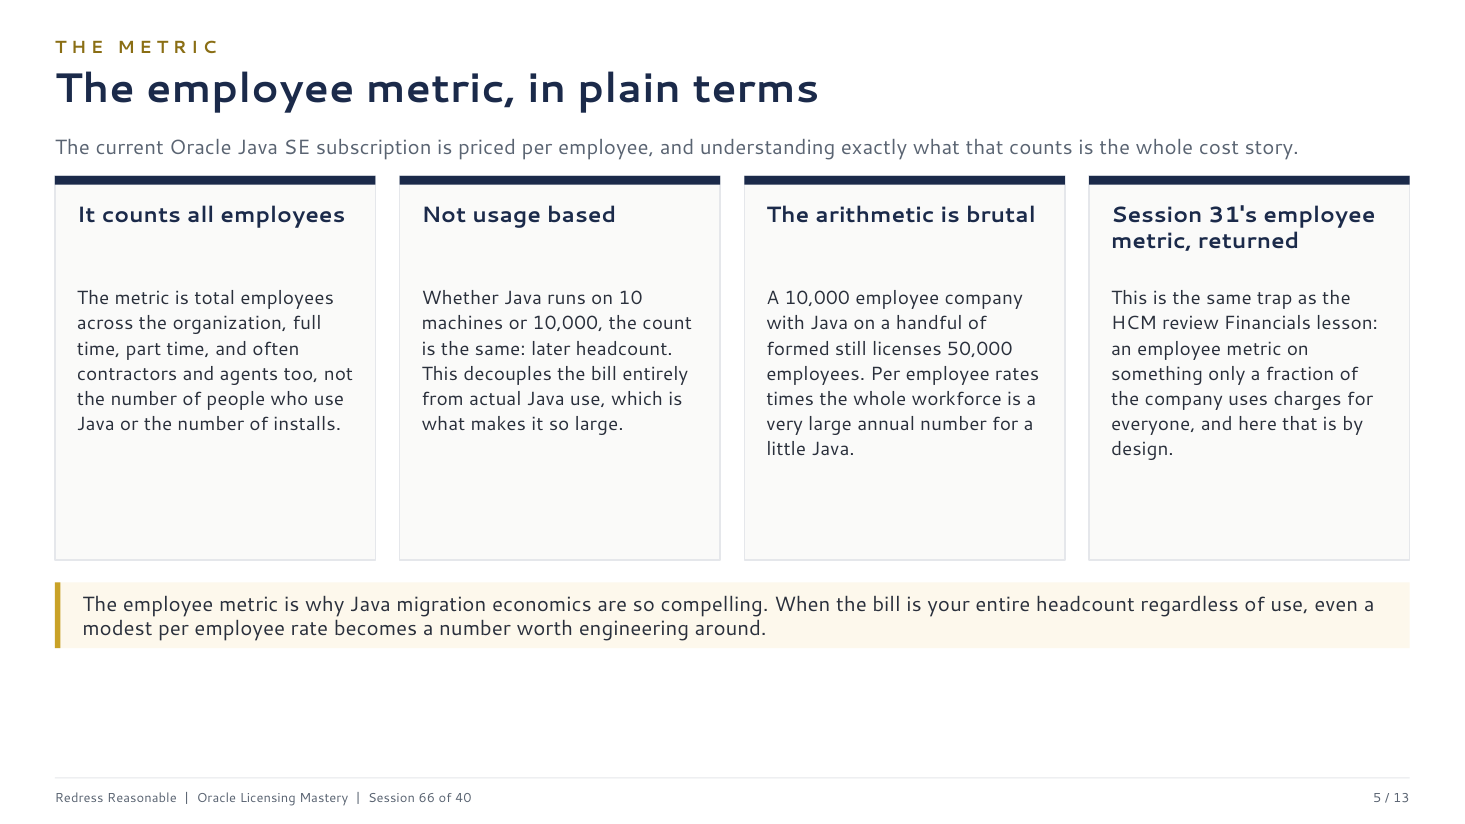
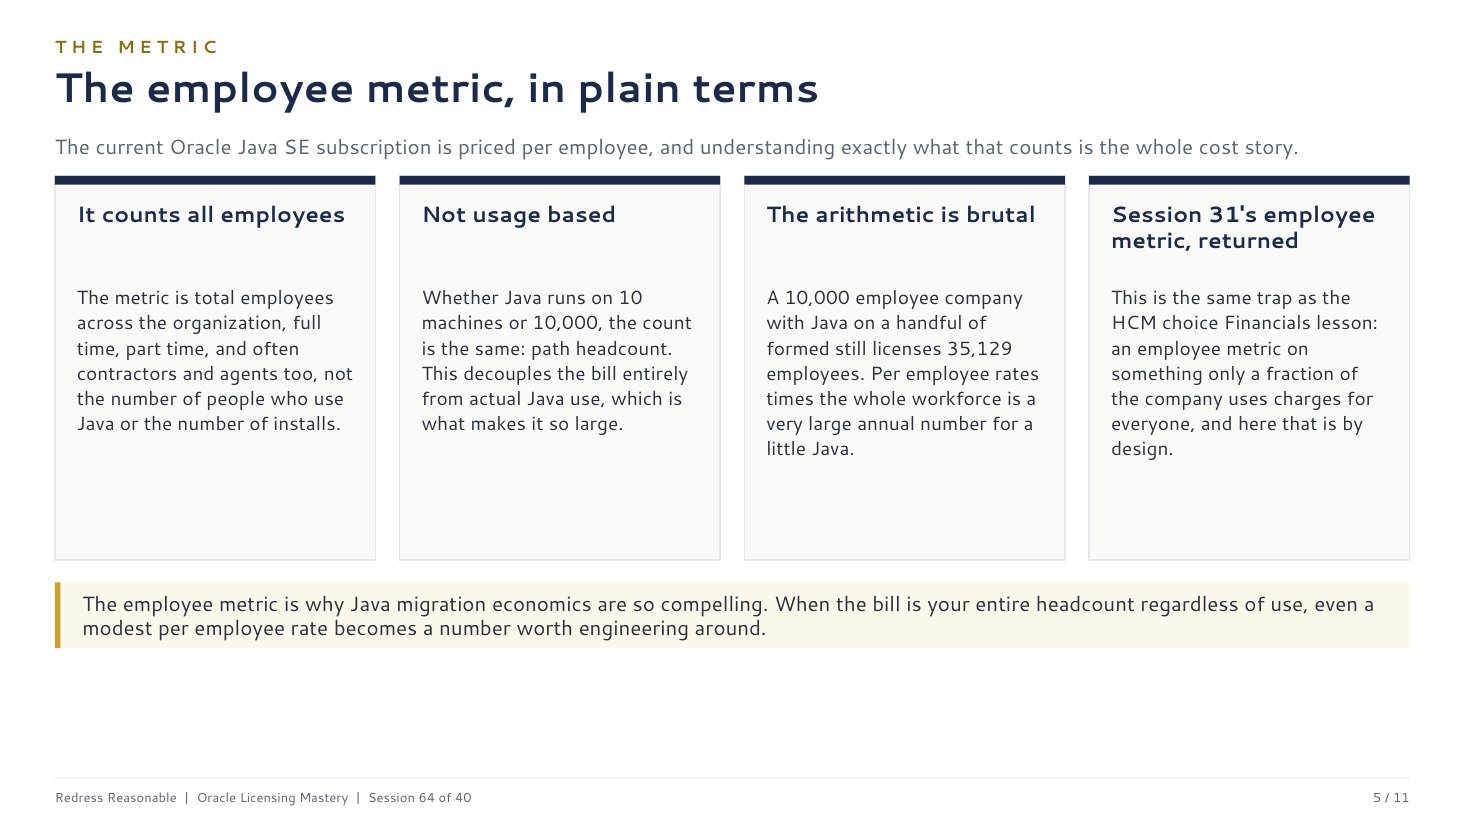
review: review -> choice (1190, 324)
later: later -> path (551, 349)
50,000: 50,000 -> 35,129 (980, 349)
66: 66 -> 64 (427, 799)
13: 13 -> 11 (1401, 799)
